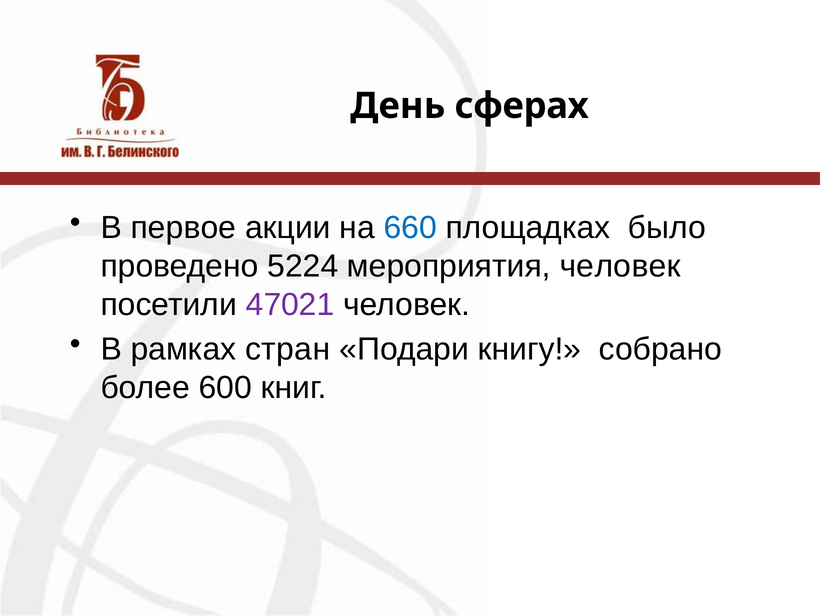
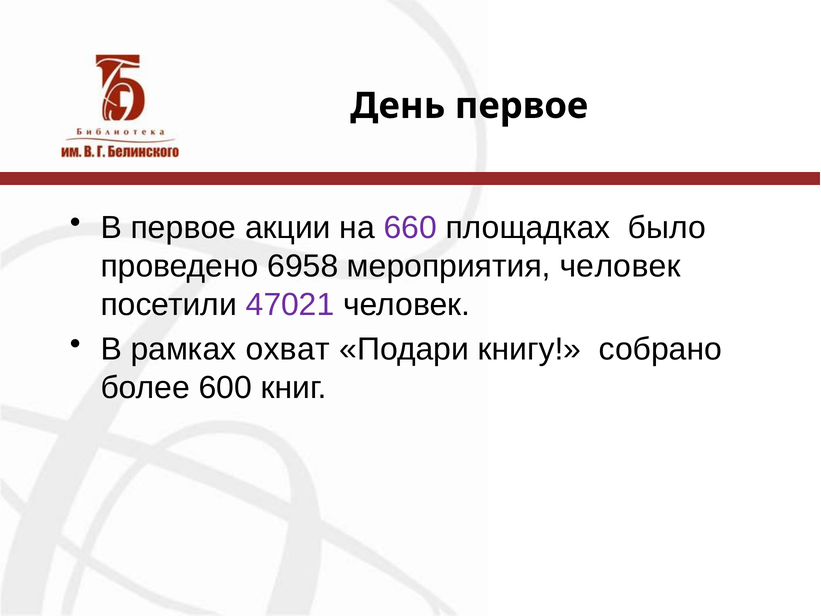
День сферах: сферах -> первое (521, 106)
660 colour: blue -> purple (410, 228)
5224: 5224 -> 6958 (303, 266)
стран: стран -> охват (288, 349)
